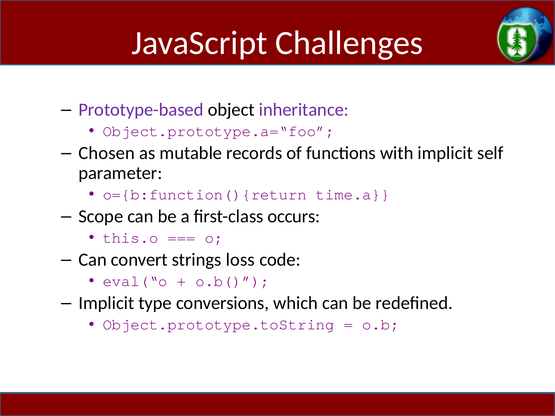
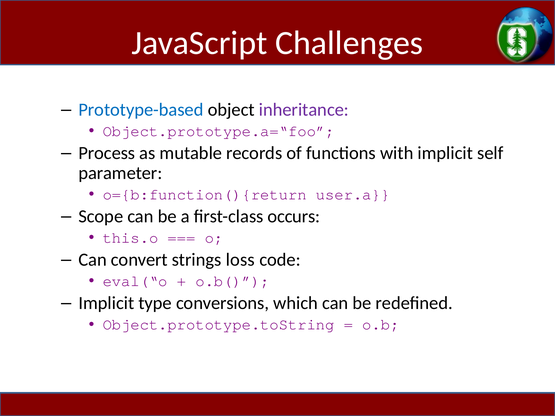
Prototype-based colour: purple -> blue (141, 110)
Chosen: Chosen -> Process (107, 153)
time.a: time.a -> user.a (353, 195)
